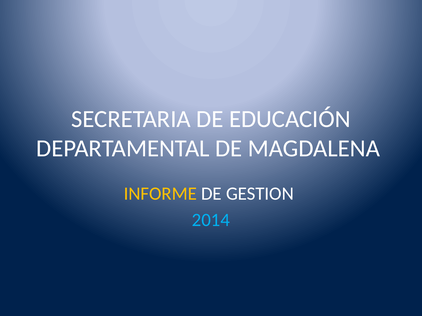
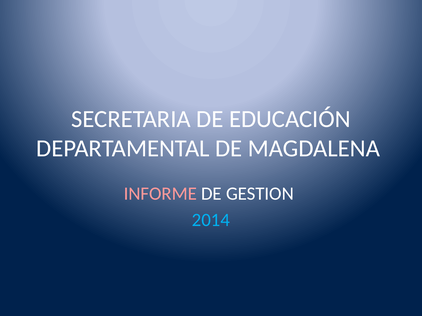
INFORME colour: yellow -> pink (160, 194)
